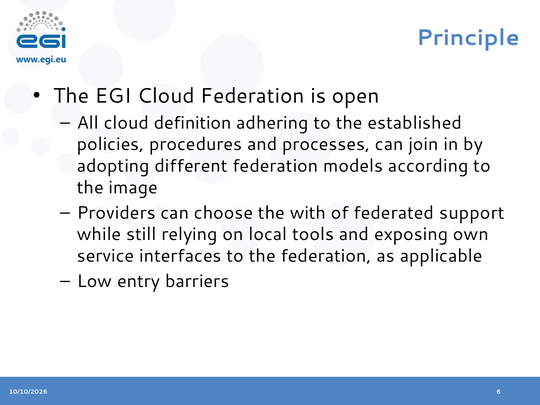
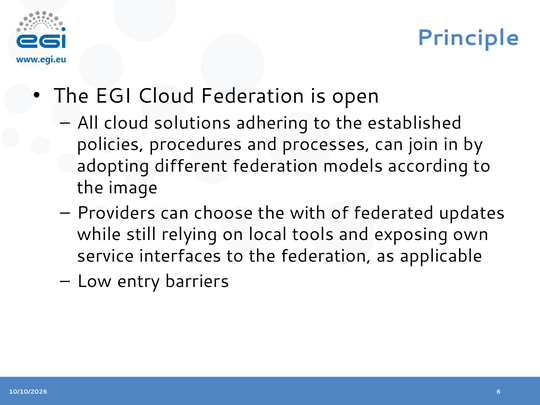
definition: definition -> solutions (192, 123)
support: support -> updates (472, 213)
